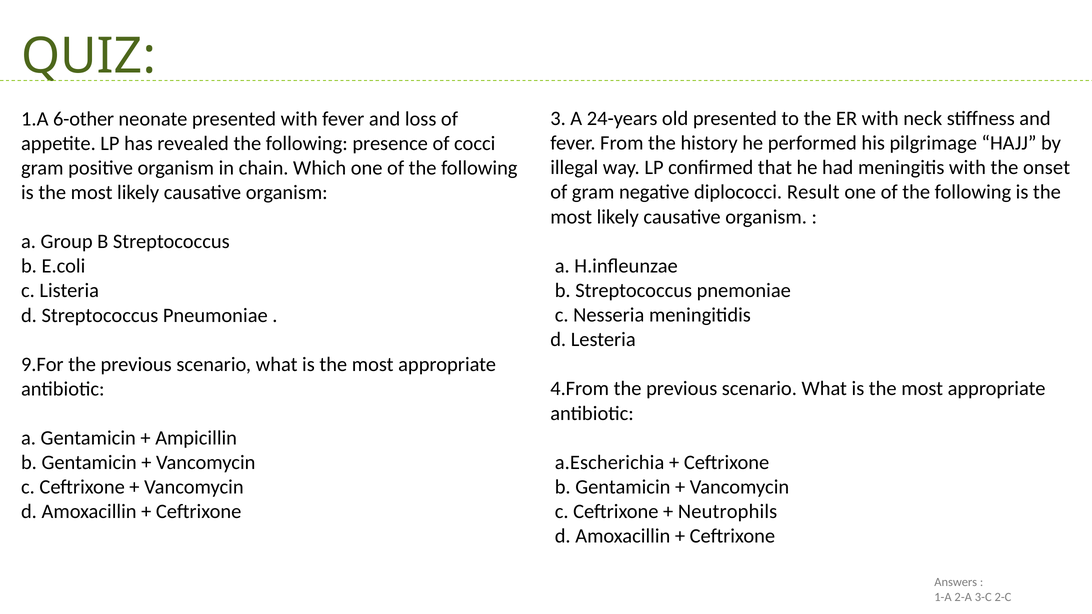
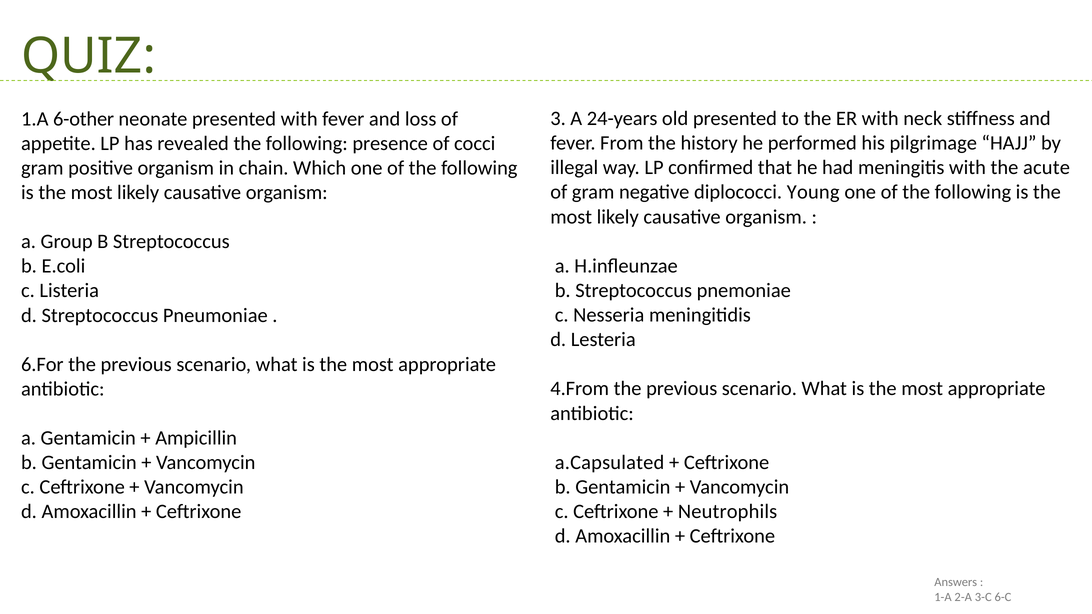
onset: onset -> acute (1047, 168)
Result: Result -> Young (813, 192)
9.For: 9.For -> 6.For (42, 365)
a.Escherichia: a.Escherichia -> a.Capsulated (610, 463)
2-C: 2-C -> 6-C (1003, 597)
